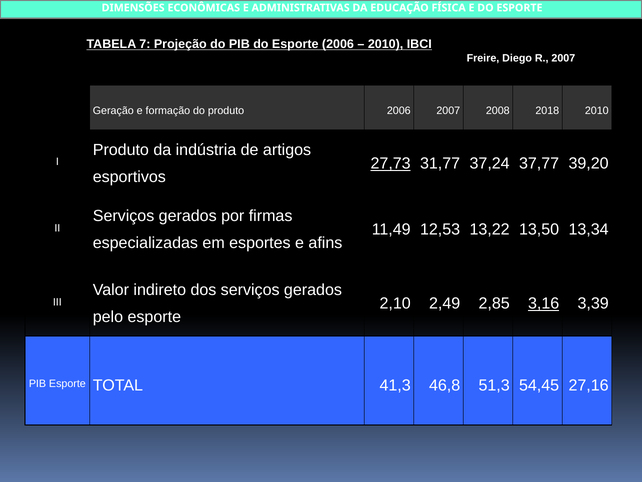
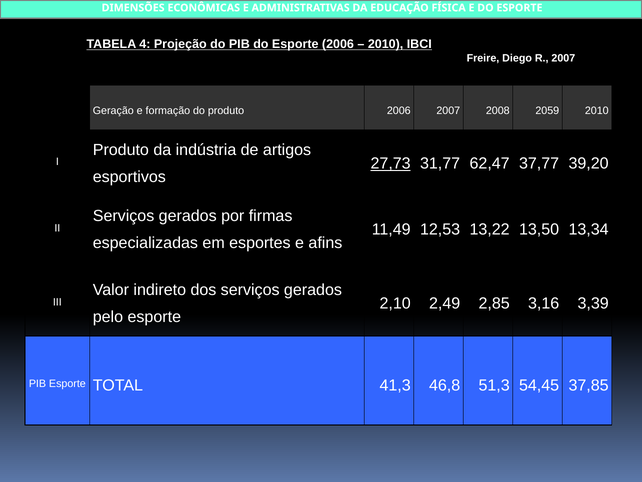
7: 7 -> 4 (145, 44)
2018: 2018 -> 2059 (547, 111)
37,24: 37,24 -> 62,47 (490, 163)
3,16 underline: present -> none (544, 303)
27,16: 27,16 -> 37,85 (589, 385)
